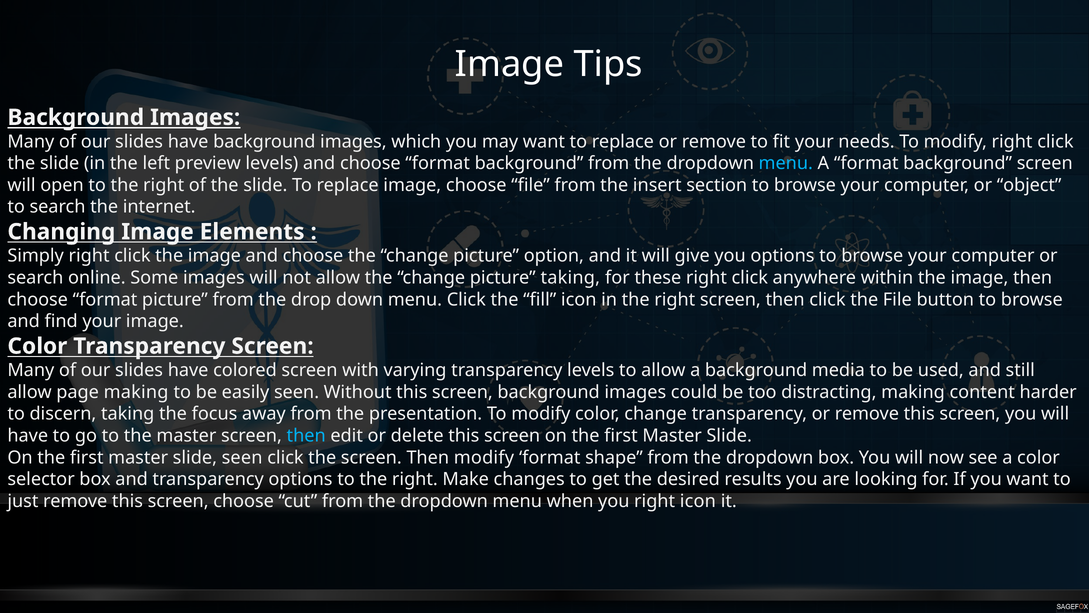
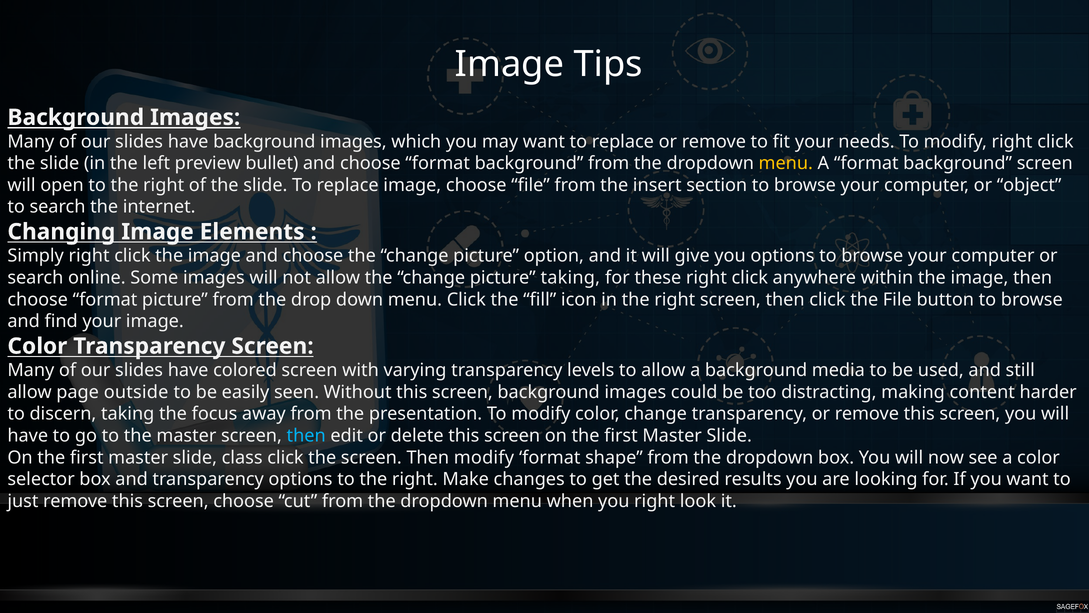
preview levels: levels -> bullet (272, 163)
menu colour: light blue -> yellow (786, 163)
page making: making -> outside (136, 392)
slide seen: seen -> class (242, 457)
right icon: icon -> look (698, 501)
